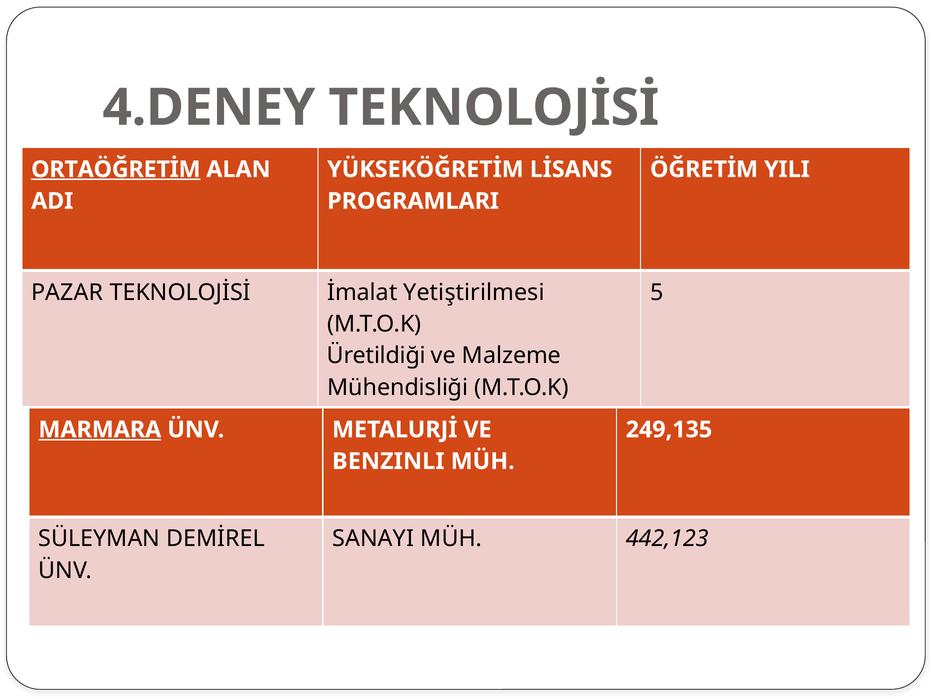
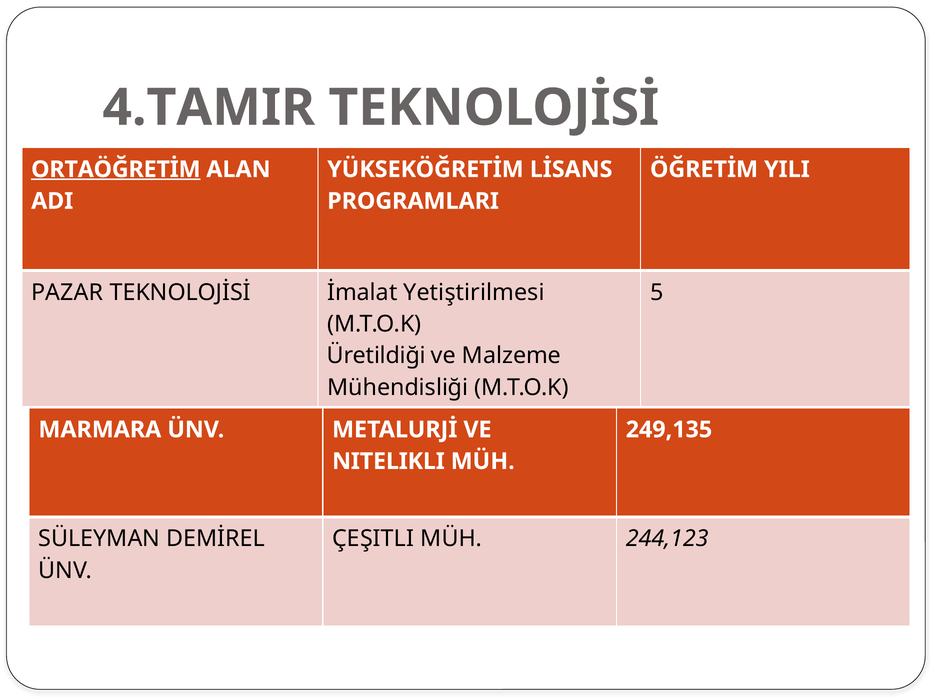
4.DENEY: 4.DENEY -> 4.TAMIR (209, 108)
MARMARA underline: present -> none (100, 430)
BENZINLI: BENZINLI -> NITELIKLI (388, 461)
SANAYI: SANAYI -> ÇEŞITLI (373, 539)
442,123: 442,123 -> 244,123 (667, 539)
